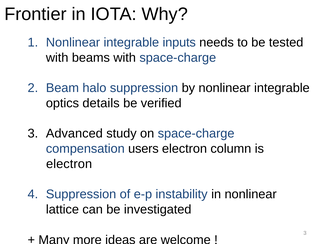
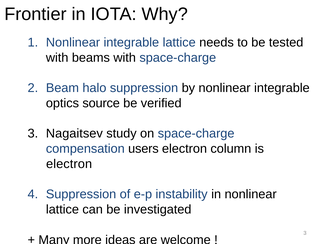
integrable inputs: inputs -> lattice (179, 42)
details: details -> source (101, 103)
Advanced: Advanced -> Nagaitsev (74, 134)
